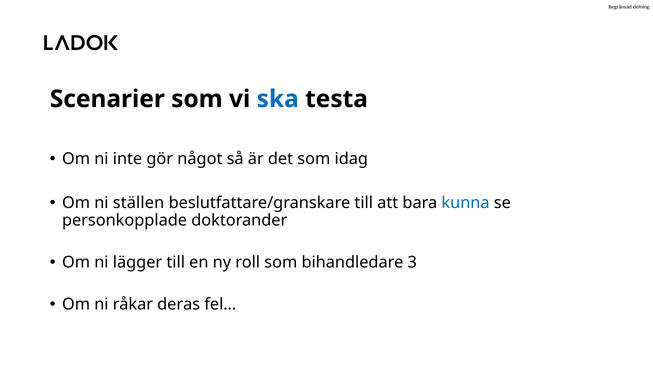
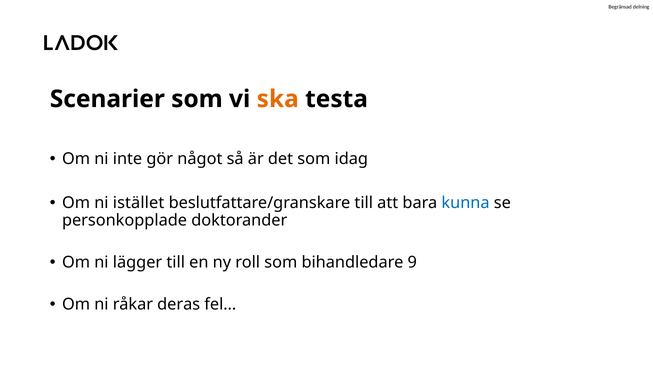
ska colour: blue -> orange (278, 99)
ställen: ställen -> istället (139, 203)
3: 3 -> 9 (412, 263)
